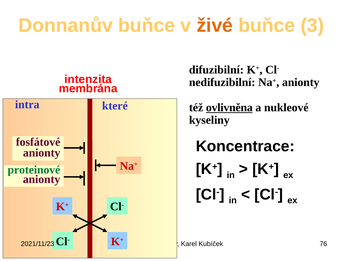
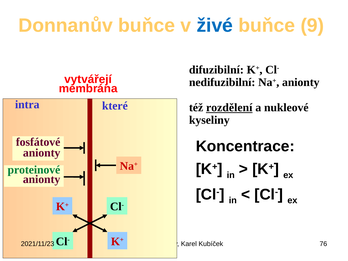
živé colour: orange -> blue (215, 26)
3: 3 -> 9 (312, 26)
intenzita: intenzita -> vytvářejí (88, 79)
ovlivněna: ovlivněna -> rozdělení (229, 107)
